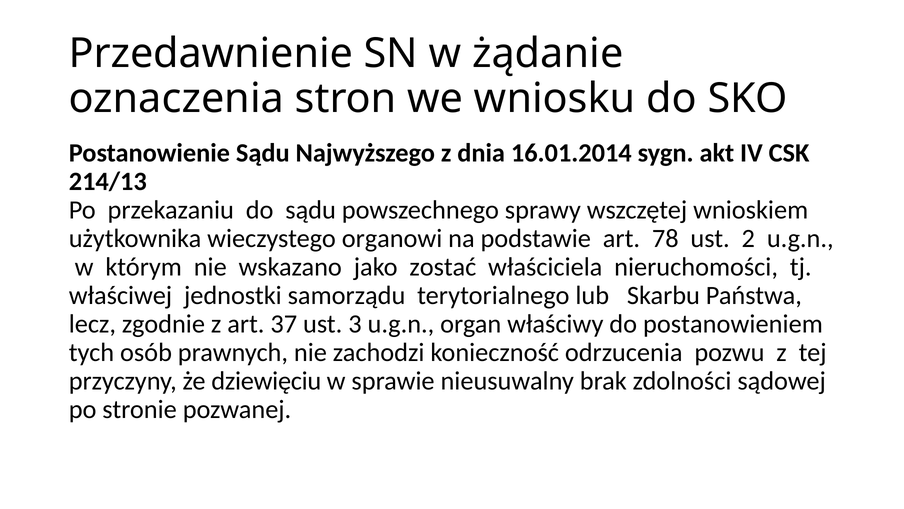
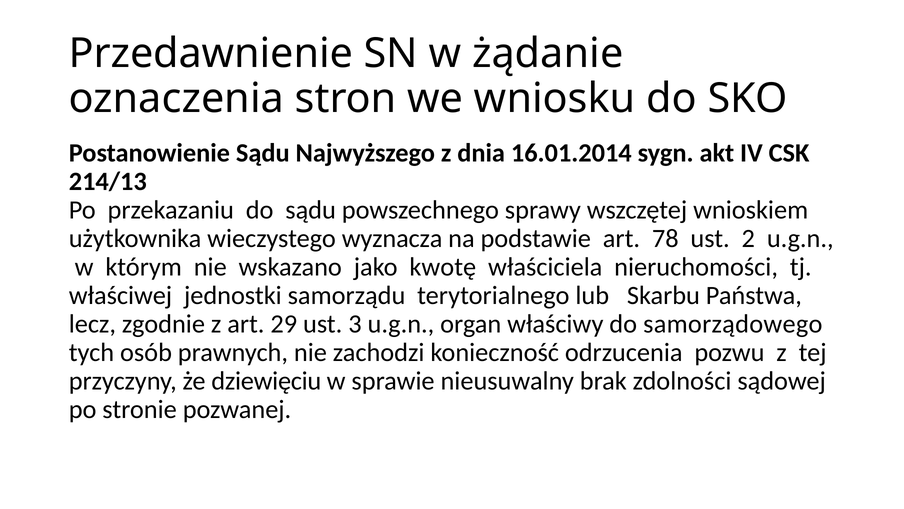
organowi: organowi -> wyznacza (392, 238)
zostać: zostać -> kwotę (443, 267)
37: 37 -> 29 (284, 324)
postanowieniem: postanowieniem -> samorządowego (733, 324)
